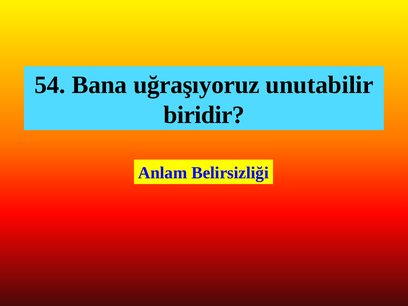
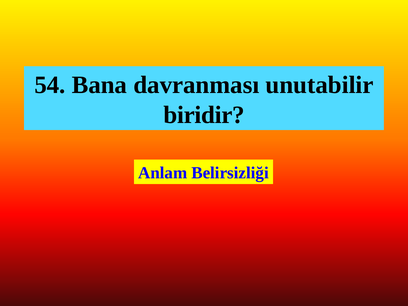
uğraşıyoruz: uğraşıyoruz -> davranması (196, 85)
